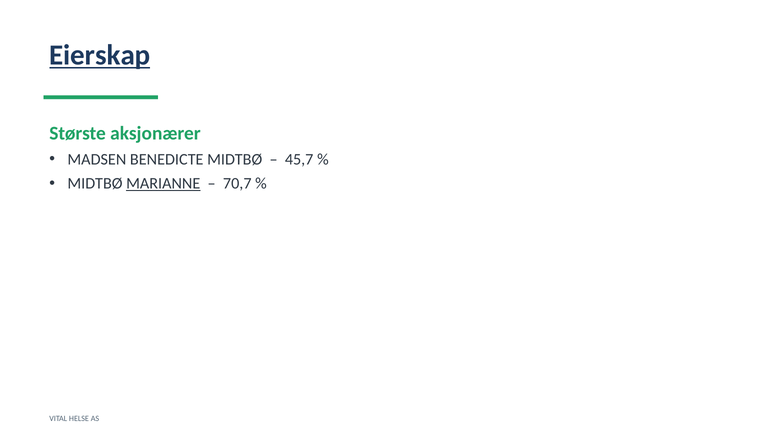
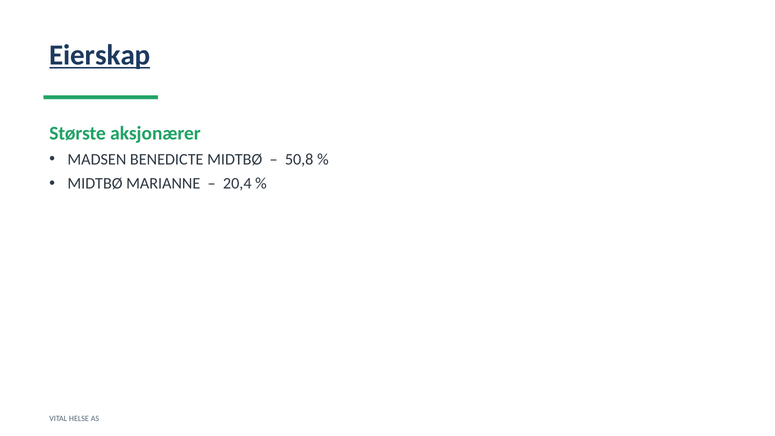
45,7: 45,7 -> 50,8 (299, 159)
MARIANNE underline: present -> none (163, 184)
70,7: 70,7 -> 20,4 (237, 184)
